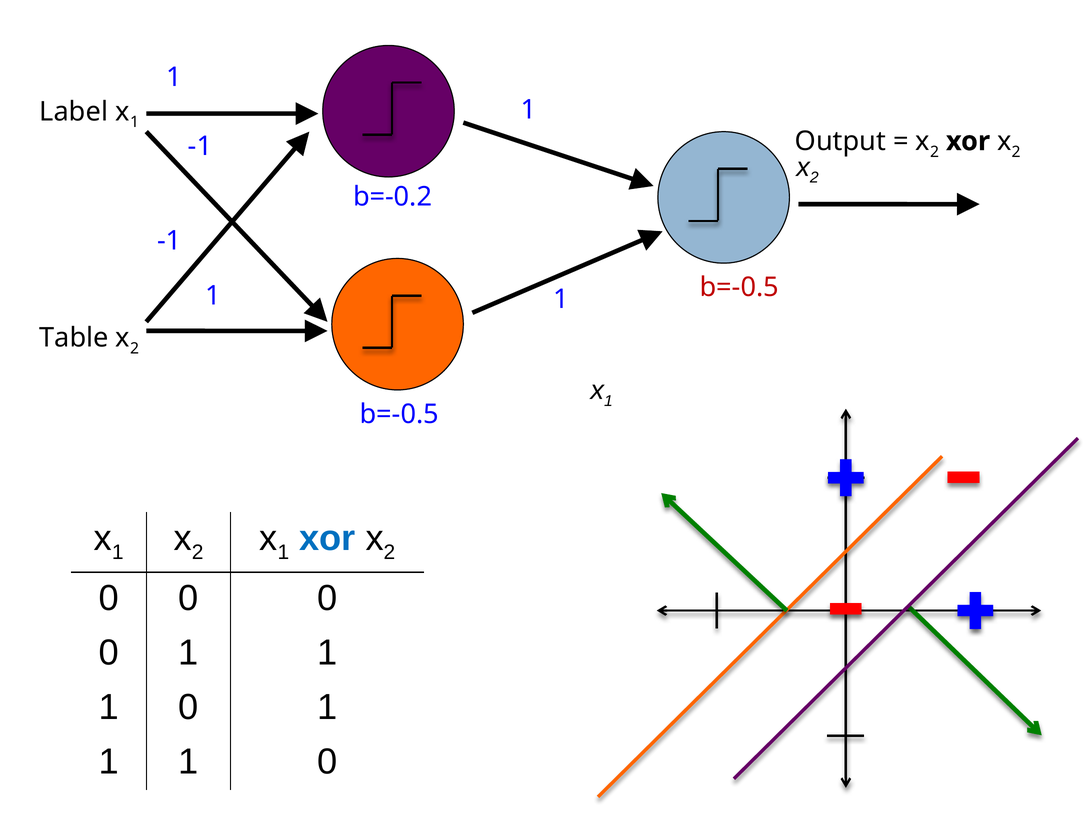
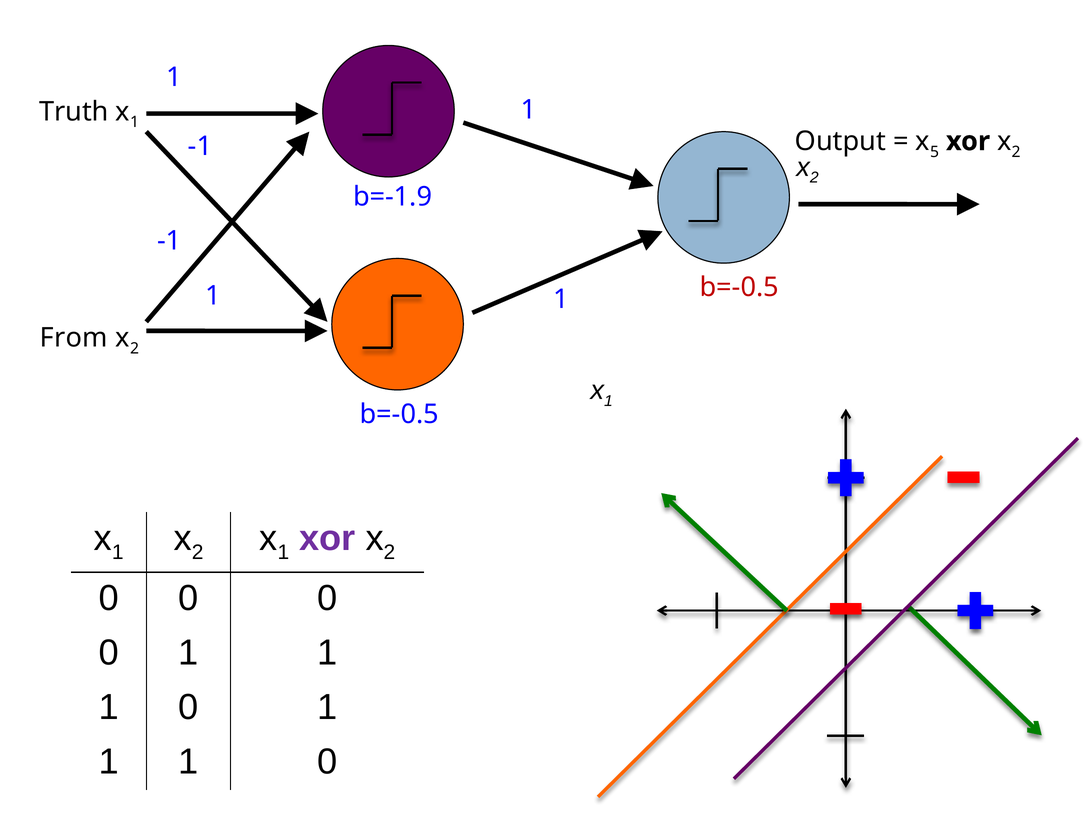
Label: Label -> Truth (74, 112)
2: 2 -> 5 (935, 152)
b=-0.2: b=-0.2 -> b=-1.9 (393, 197)
Table: Table -> From (74, 338)
xor colour: blue -> purple (327, 538)
